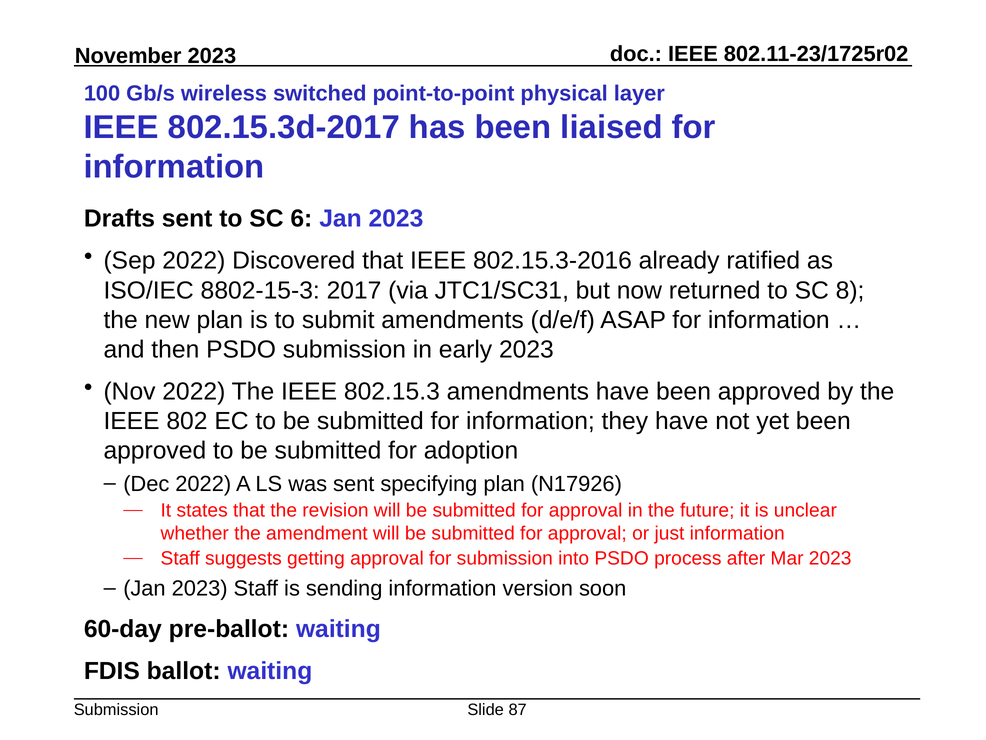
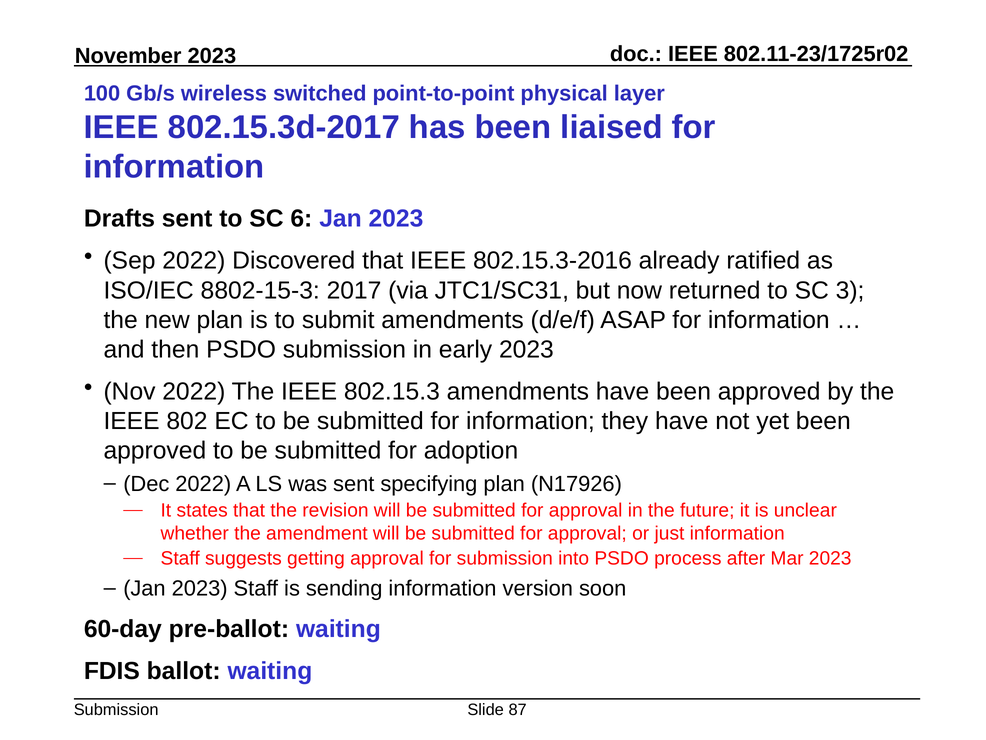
8: 8 -> 3 (850, 290)
